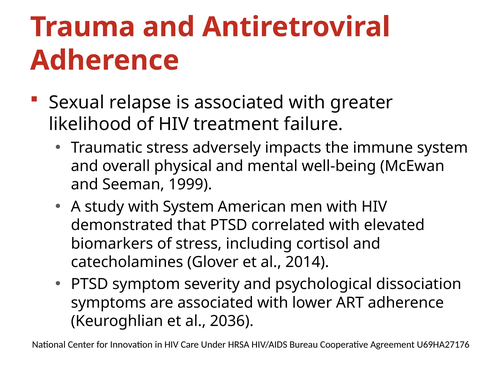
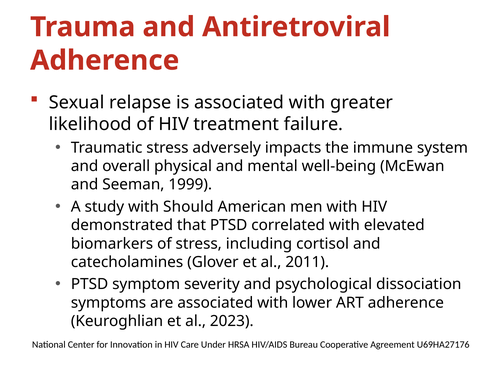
with System: System -> Should (188, 207)
2014: 2014 -> 2011 (307, 262)
2036: 2036 -> 2023 (232, 321)
